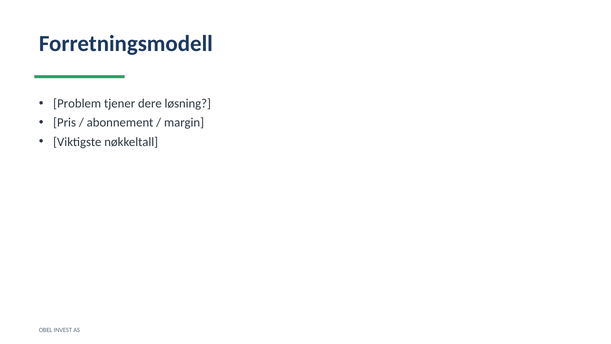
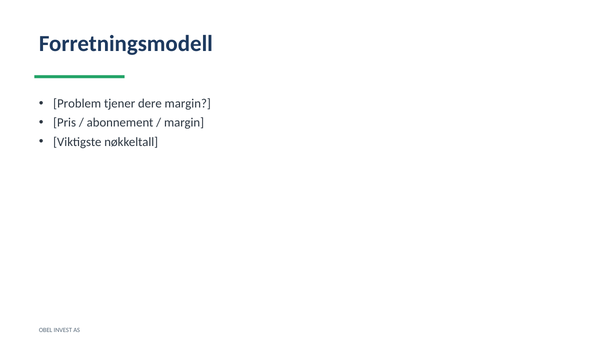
dere løsning: løsning -> margin (188, 103)
